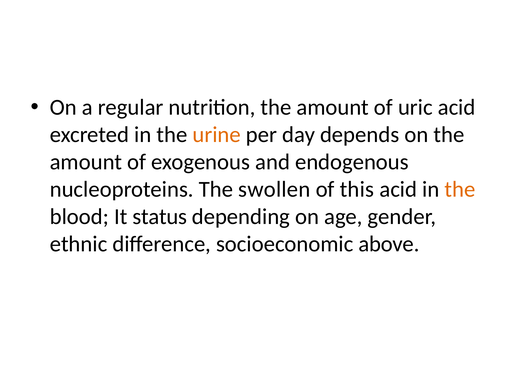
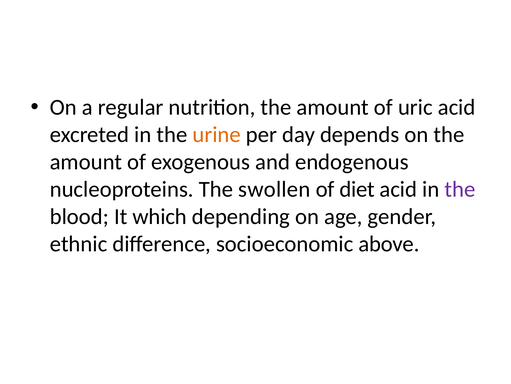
this: this -> diet (357, 189)
the colour: orange -> purple (460, 189)
status: status -> which (160, 216)
